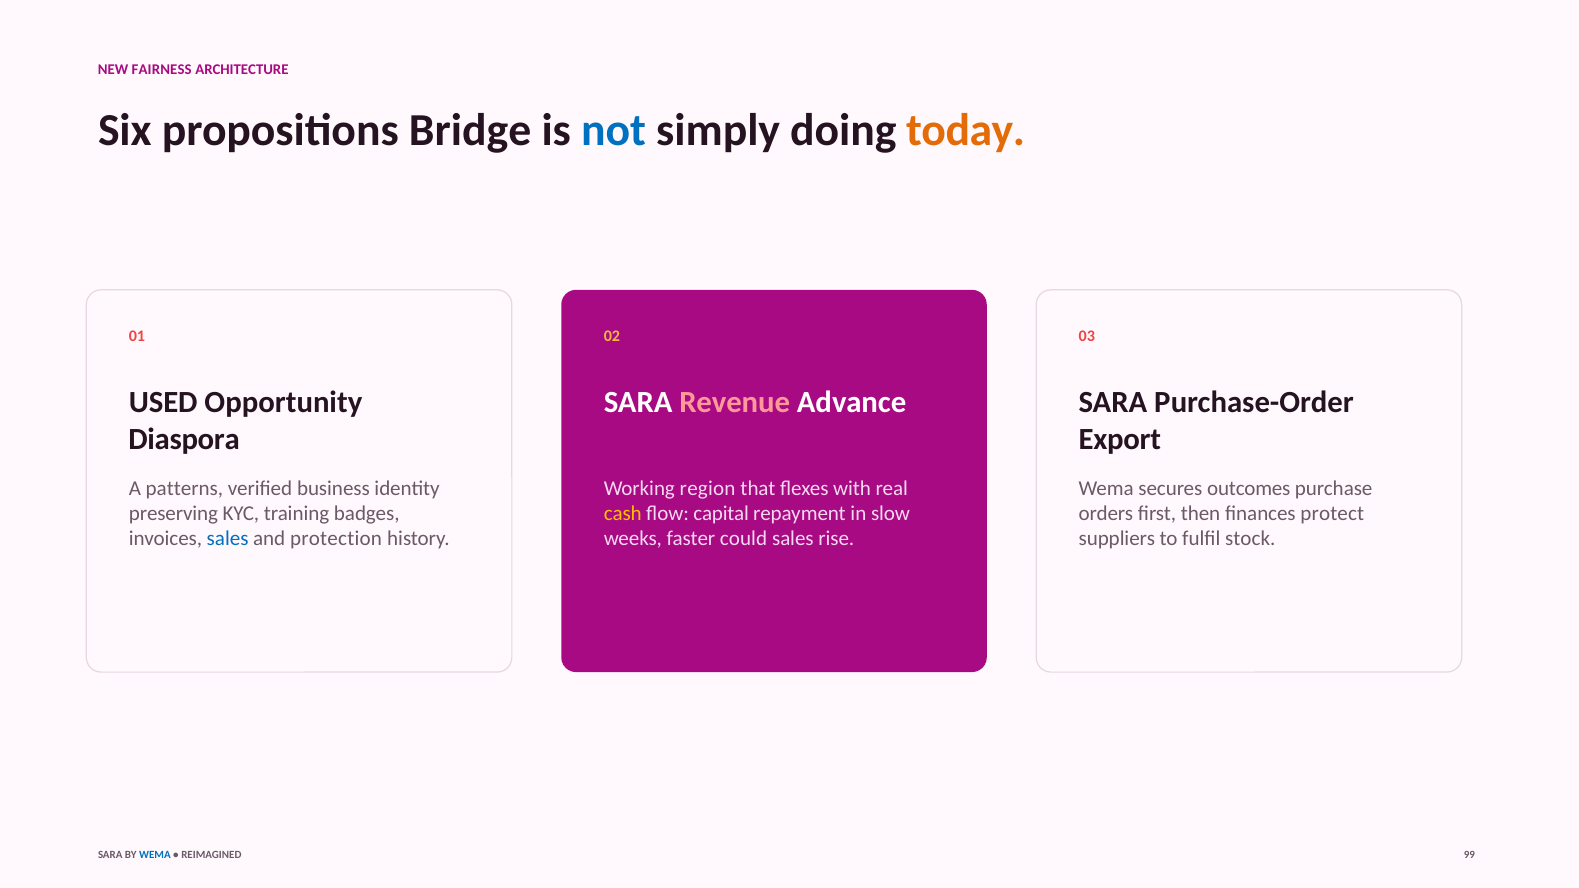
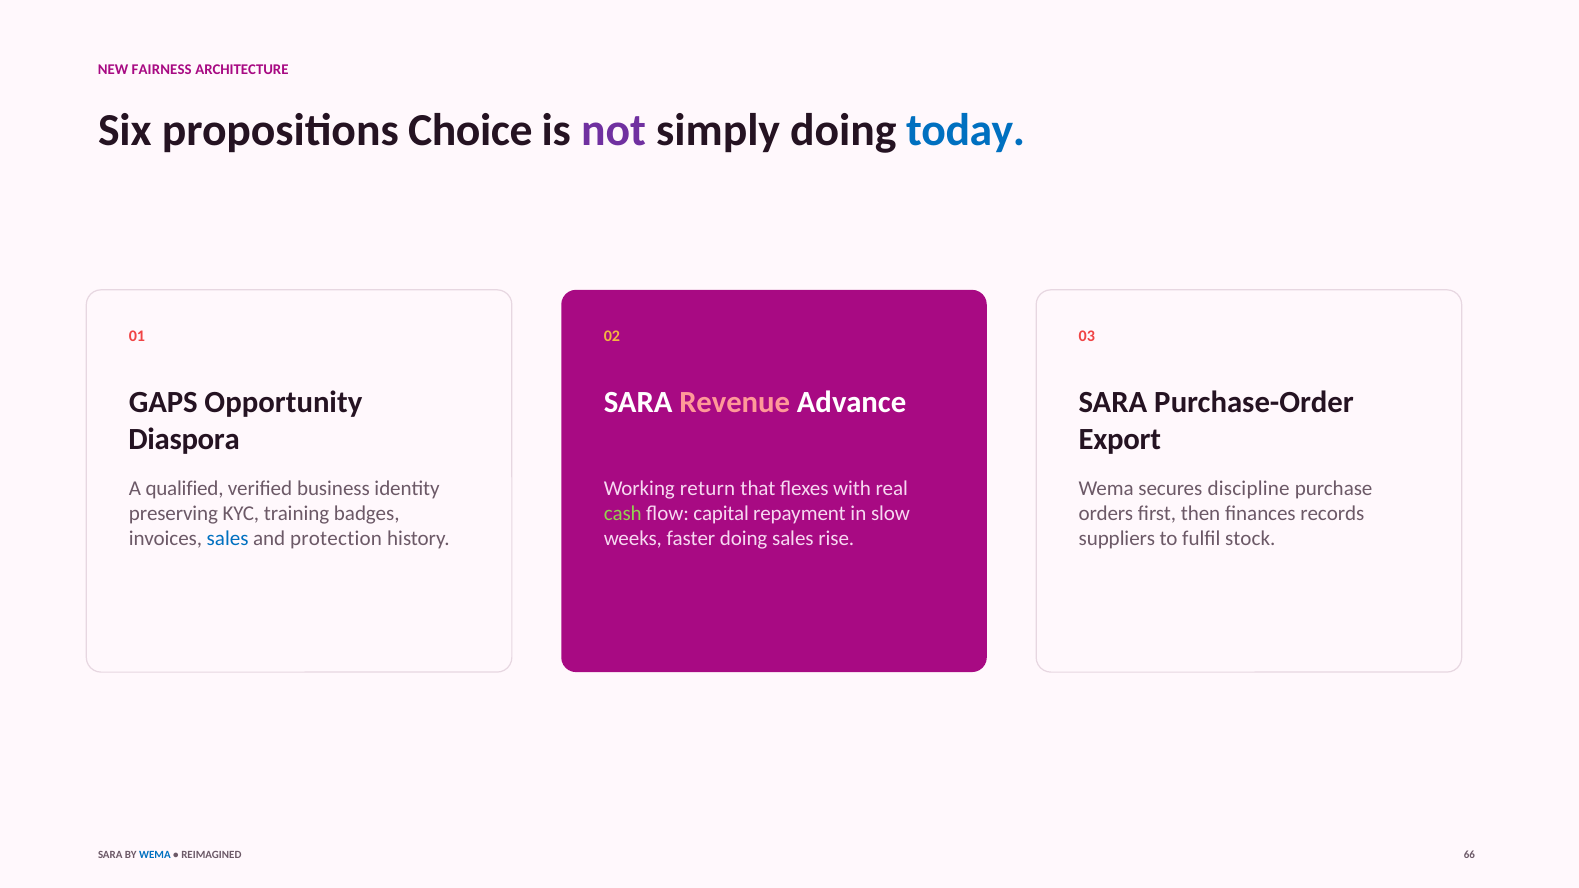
Bridge: Bridge -> Choice (470, 130)
not colour: blue -> purple (614, 130)
today colour: orange -> blue (966, 130)
USED: USED -> GAPS (163, 403)
patterns: patterns -> qualified (185, 489)
region: region -> return (708, 489)
outcomes: outcomes -> discipline (1249, 489)
cash colour: yellow -> light green (623, 514)
protect: protect -> records (1332, 514)
faster could: could -> doing (744, 539)
99: 99 -> 66 (1469, 855)
